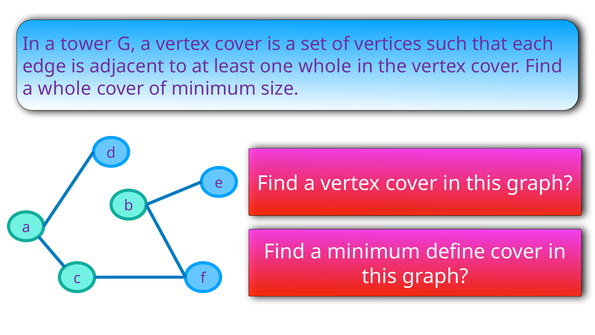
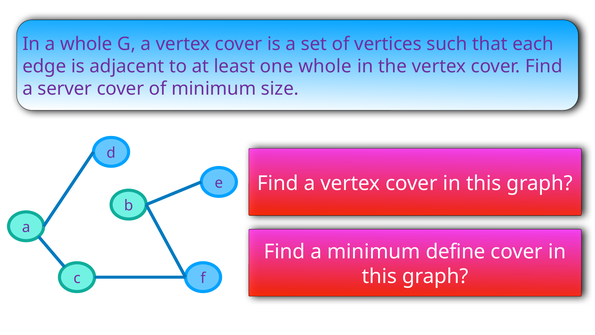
a tower: tower -> whole (86, 44)
a whole: whole -> server (65, 89)
